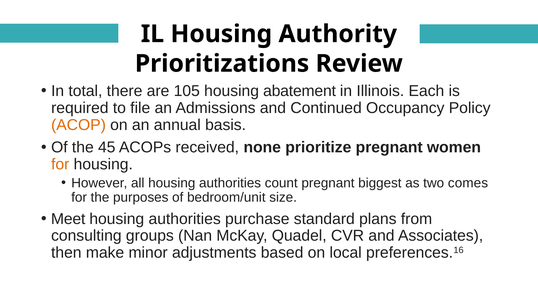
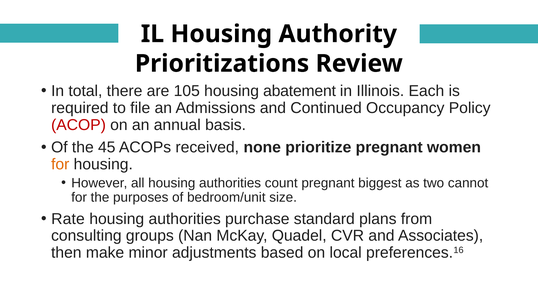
ACOP colour: orange -> red (79, 125)
comes: comes -> cannot (468, 183)
Meet: Meet -> Rate (68, 219)
